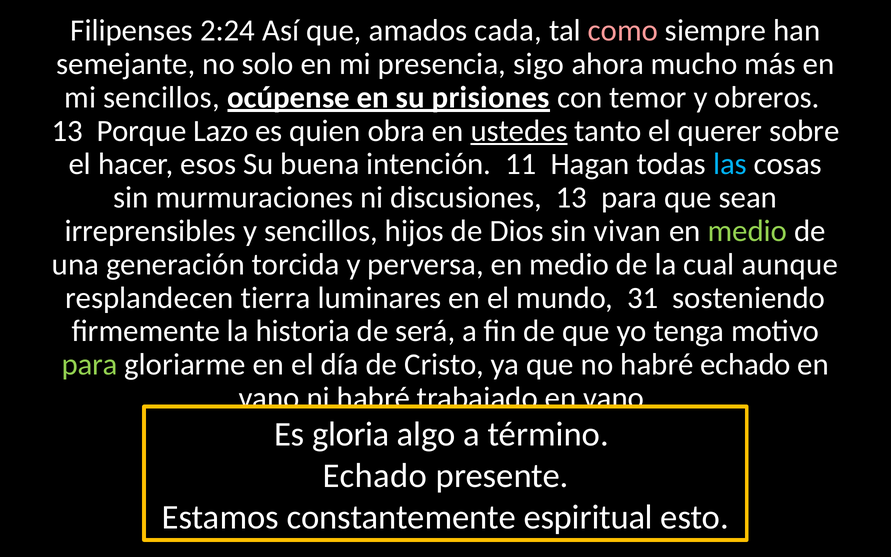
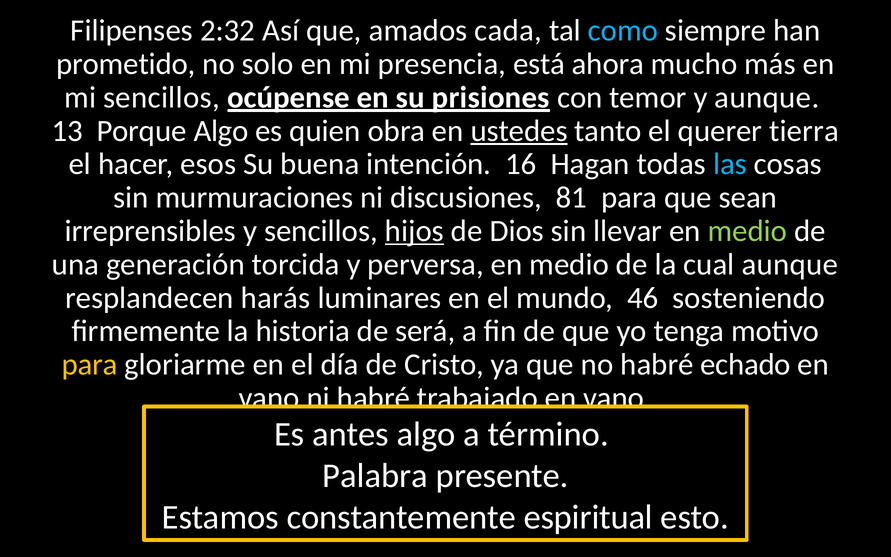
2:24: 2:24 -> 2:32 (228, 31)
como colour: pink -> light blue (623, 31)
semejante: semejante -> prometido (126, 64)
sigo: sigo -> está (539, 64)
y obreros: obreros -> aunque (767, 97)
Porque Lazo: Lazo -> Algo (221, 131)
sobre: sobre -> tierra (804, 131)
11: 11 -> 16 (521, 164)
discusiones 13: 13 -> 81 (571, 198)
hijos underline: none -> present (414, 231)
vivan: vivan -> llevar (628, 231)
tierra: tierra -> harás (276, 298)
31: 31 -> 46 (643, 298)
para colour: light green -> yellow (90, 365)
gloria: gloria -> antes (351, 434)
Echado: Echado -> Palabra (375, 476)
